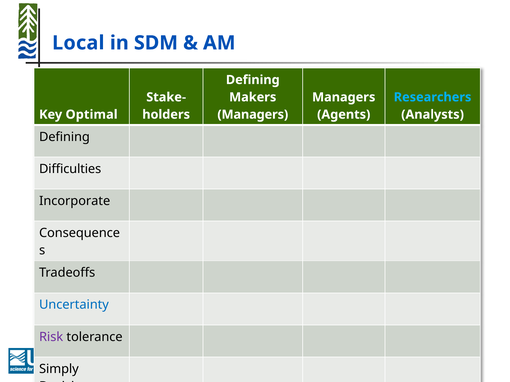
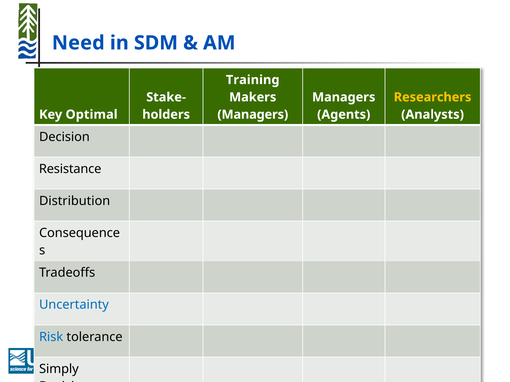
Local: Local -> Need (78, 43)
Defining: Defining -> Training (253, 80)
Researchers colour: light blue -> yellow (433, 97)
Defining: Defining -> Decision (64, 137)
Difficulties: Difficulties -> Resistance (70, 169)
Incorporate: Incorporate -> Distribution (75, 201)
Risk colour: purple -> blue (51, 337)
